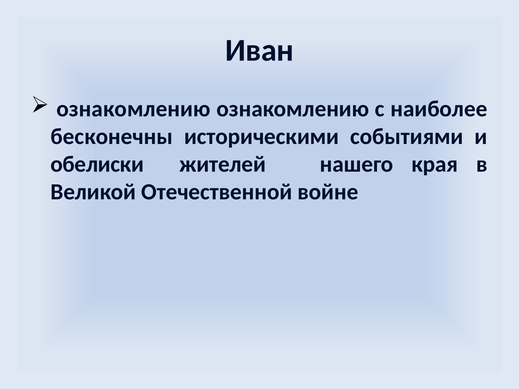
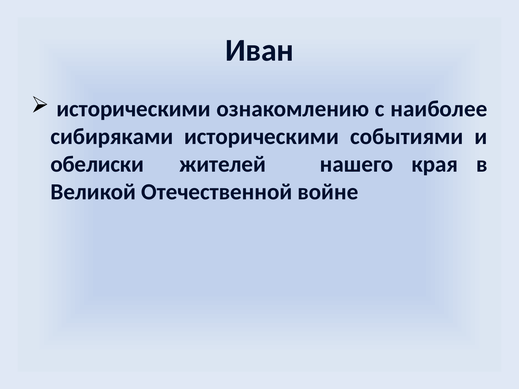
ознакомлению: ознакомлению -> историческими (134, 109)
бесконечны: бесконечны -> сибиряками (112, 137)
